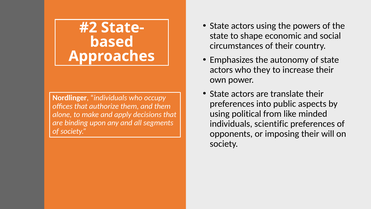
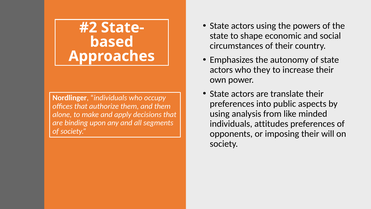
political: political -> analysis (246, 114)
scientific: scientific -> attitudes (271, 124)
